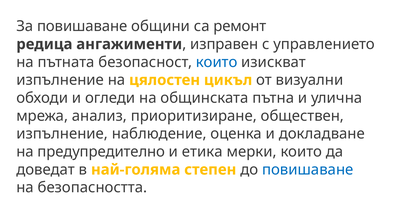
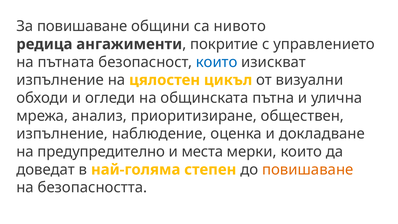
ремонт: ремонт -> нивото (240, 26)
изправен: изправен -> покритие (224, 44)
етика: етика -> места (202, 152)
повишаване colour: blue -> orange (308, 170)
